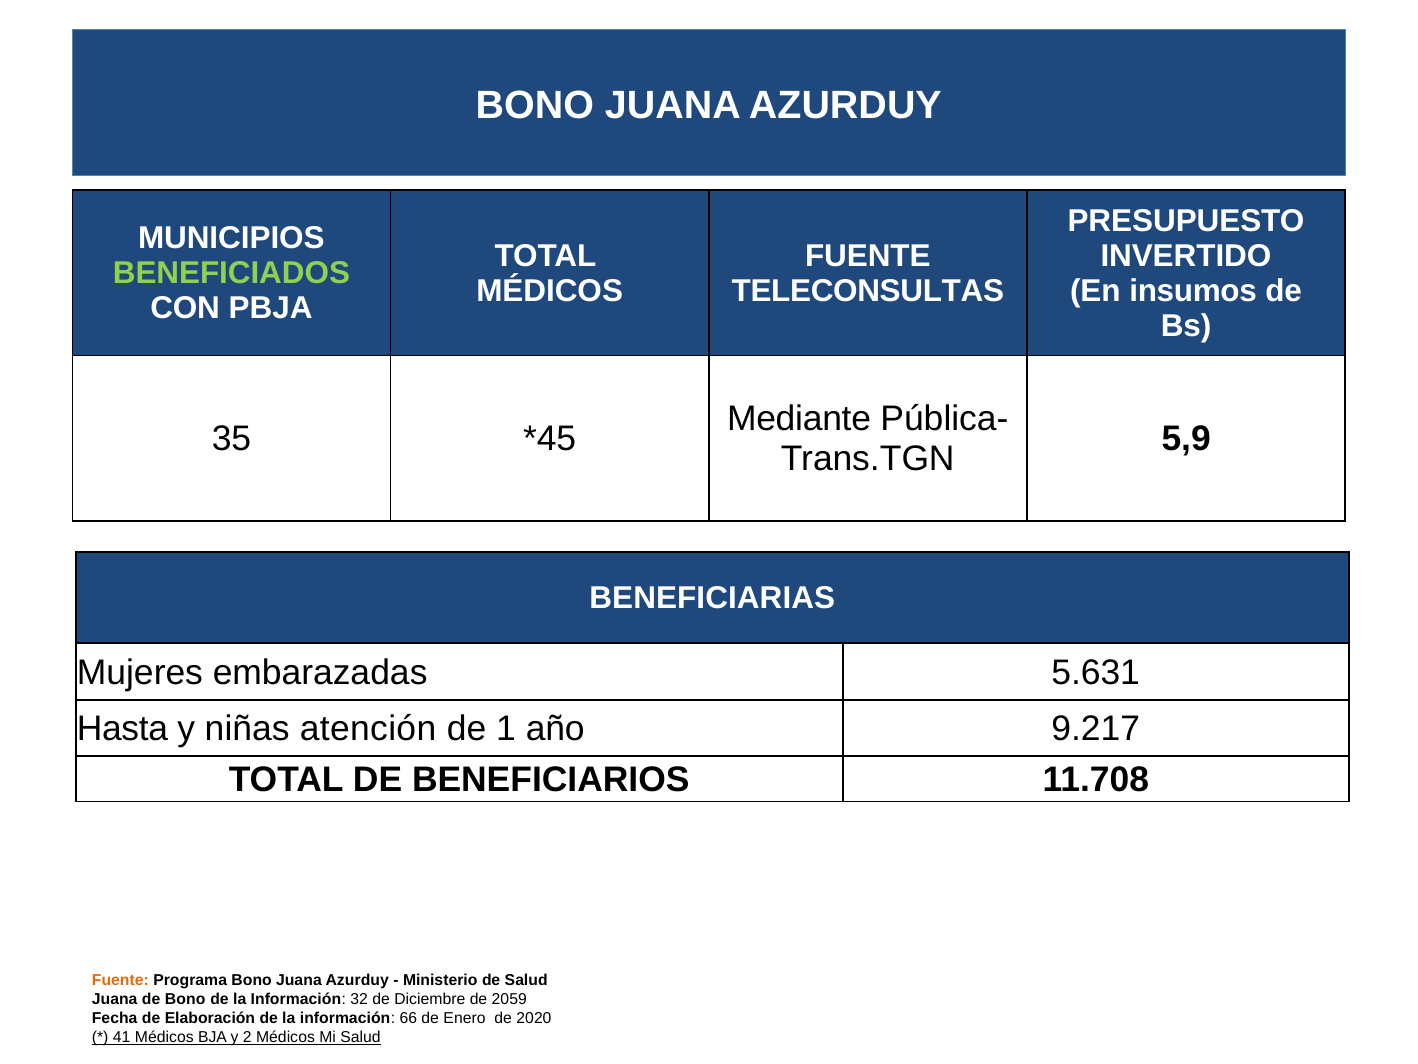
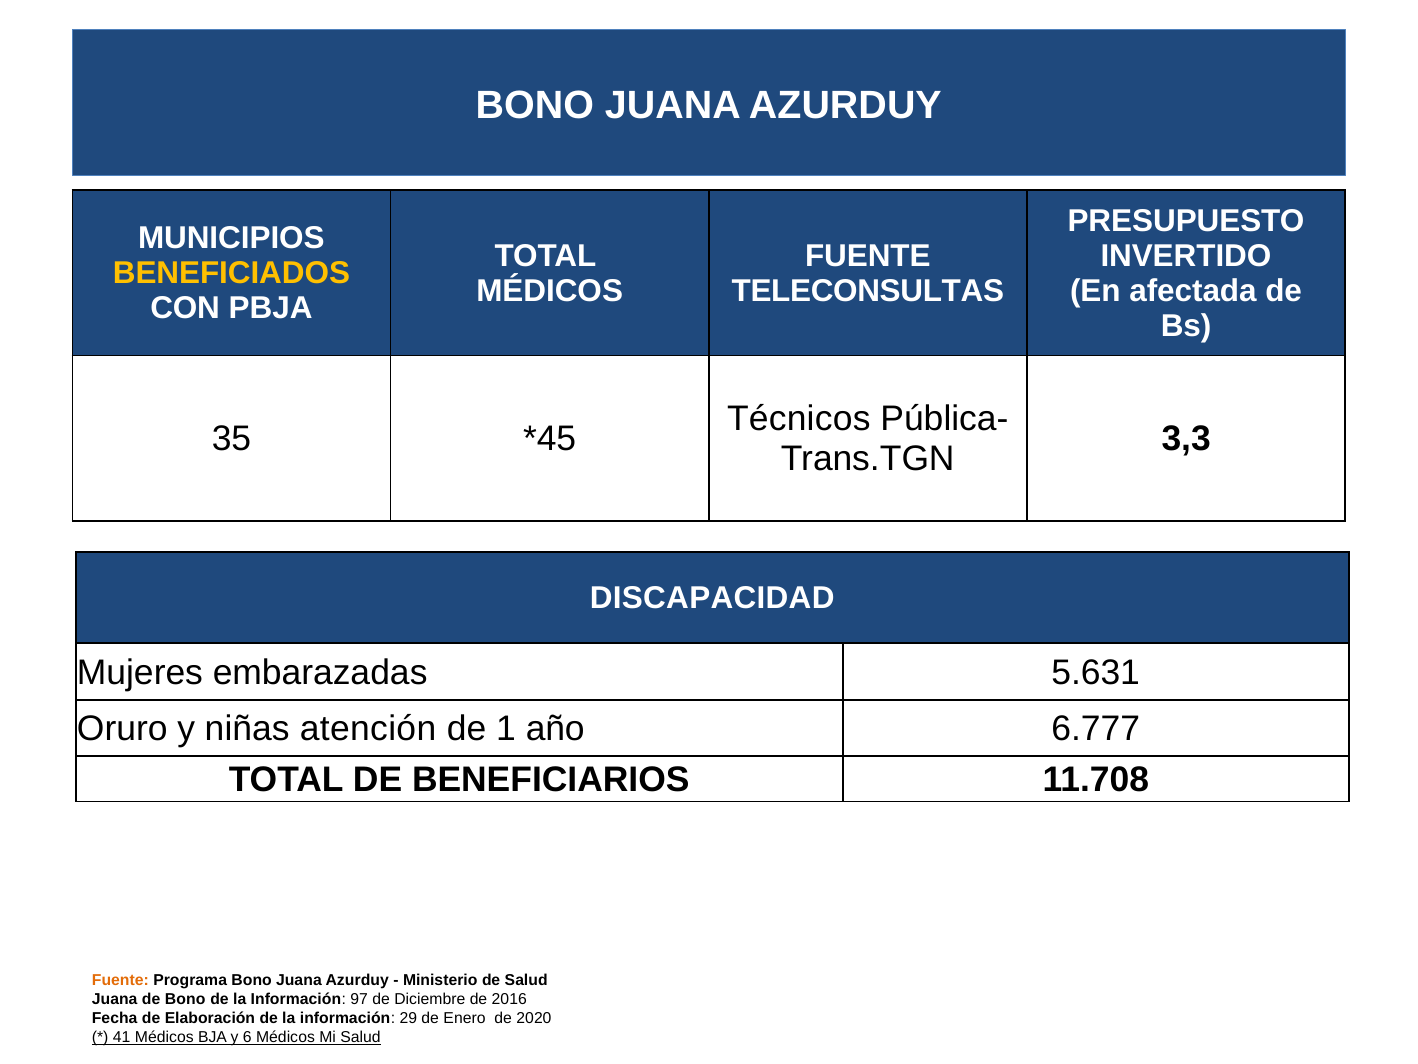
BENEFICIADOS colour: light green -> yellow (231, 273)
insumos: insumos -> afectada (1193, 291)
Mediante: Mediante -> Técnicos (799, 419)
5,9: 5,9 -> 3,3 (1186, 439)
BENEFICIARIAS: BENEFICIARIAS -> DISCAPACIDAD (712, 598)
Hasta: Hasta -> Oruro (122, 729)
9.217: 9.217 -> 6.777 (1096, 729)
32: 32 -> 97 (359, 999)
2059: 2059 -> 2016 (509, 999)
66: 66 -> 29 (408, 1018)
2: 2 -> 6 (247, 1037)
